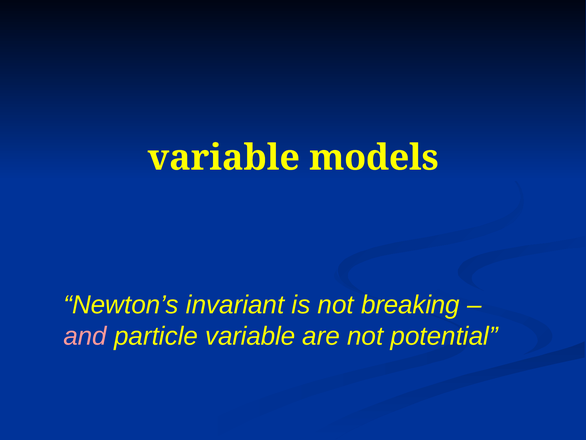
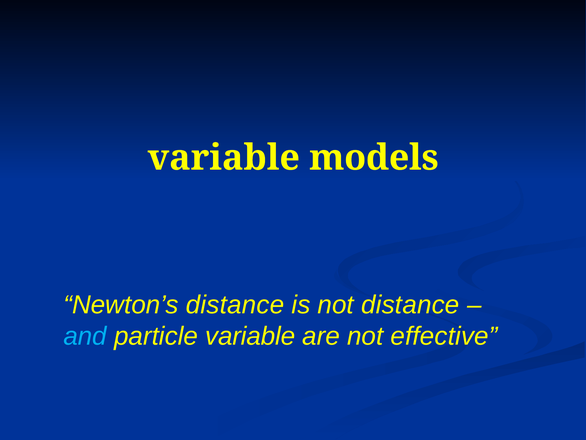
Newton’s invariant: invariant -> distance (235, 305)
not breaking: breaking -> distance (410, 305)
and colour: pink -> light blue (85, 336)
potential: potential -> effective (444, 336)
